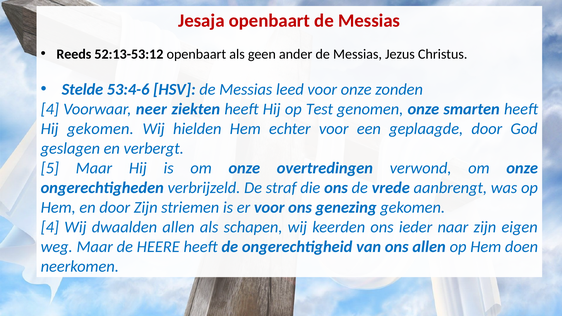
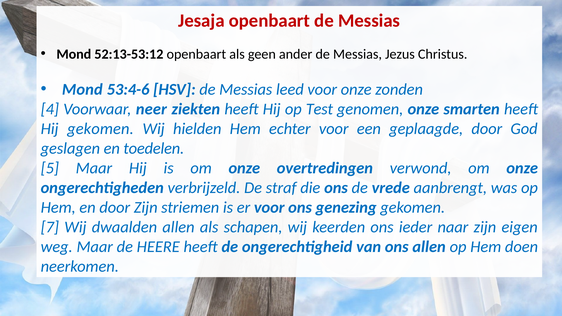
Reeds: Reeds -> Mond (74, 54)
Stelde: Stelde -> Mond (82, 89)
verbergt: verbergt -> toedelen (154, 148)
4: 4 -> 7 (50, 227)
